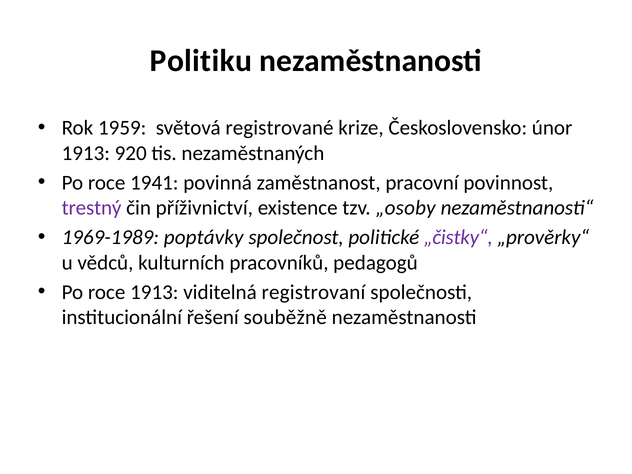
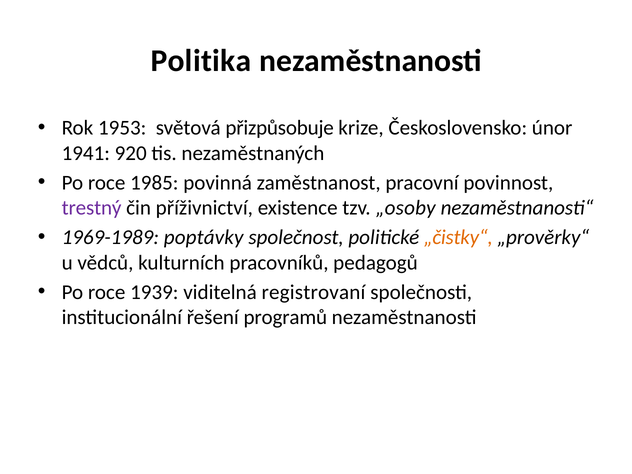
Politiku: Politiku -> Politika (201, 61)
1959: 1959 -> 1953 (122, 128)
registrované: registrované -> přizpůsobuje (280, 128)
1913: 1913 -> 1941 (86, 153)
1941: 1941 -> 1985 (154, 183)
„čistky“ colour: purple -> orange (458, 237)
roce 1913: 1913 -> 1939 (154, 292)
souběžně: souběžně -> programů (285, 317)
